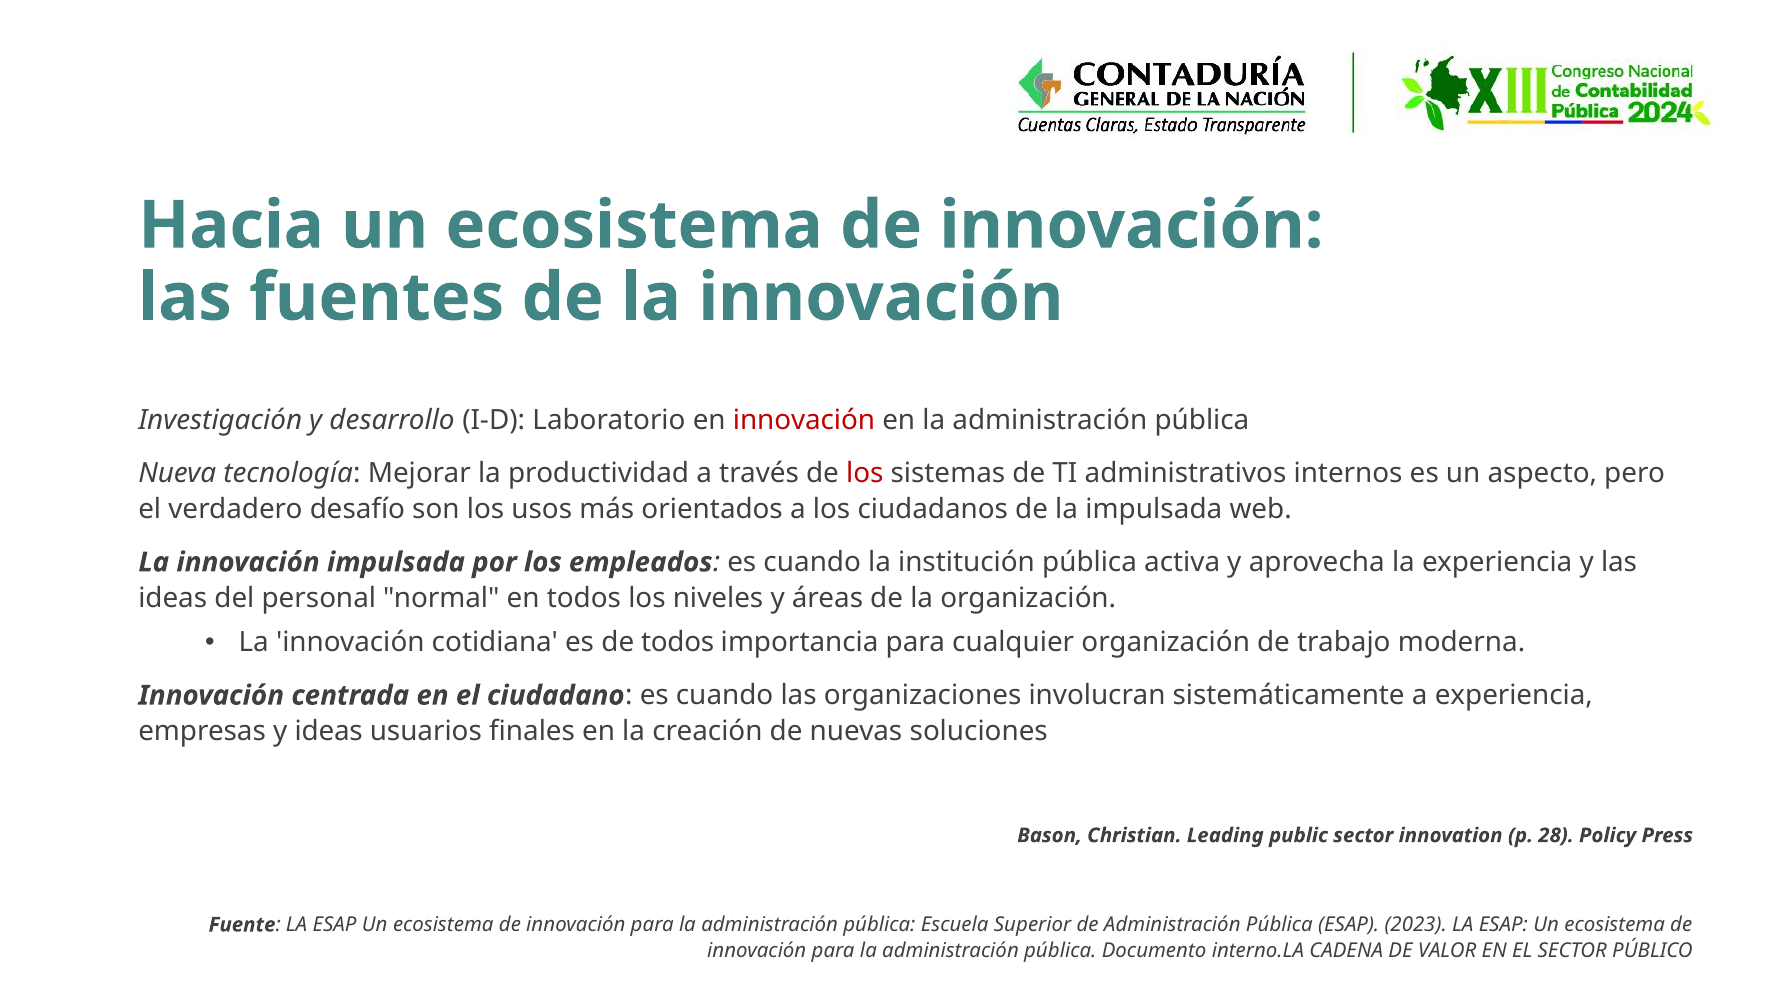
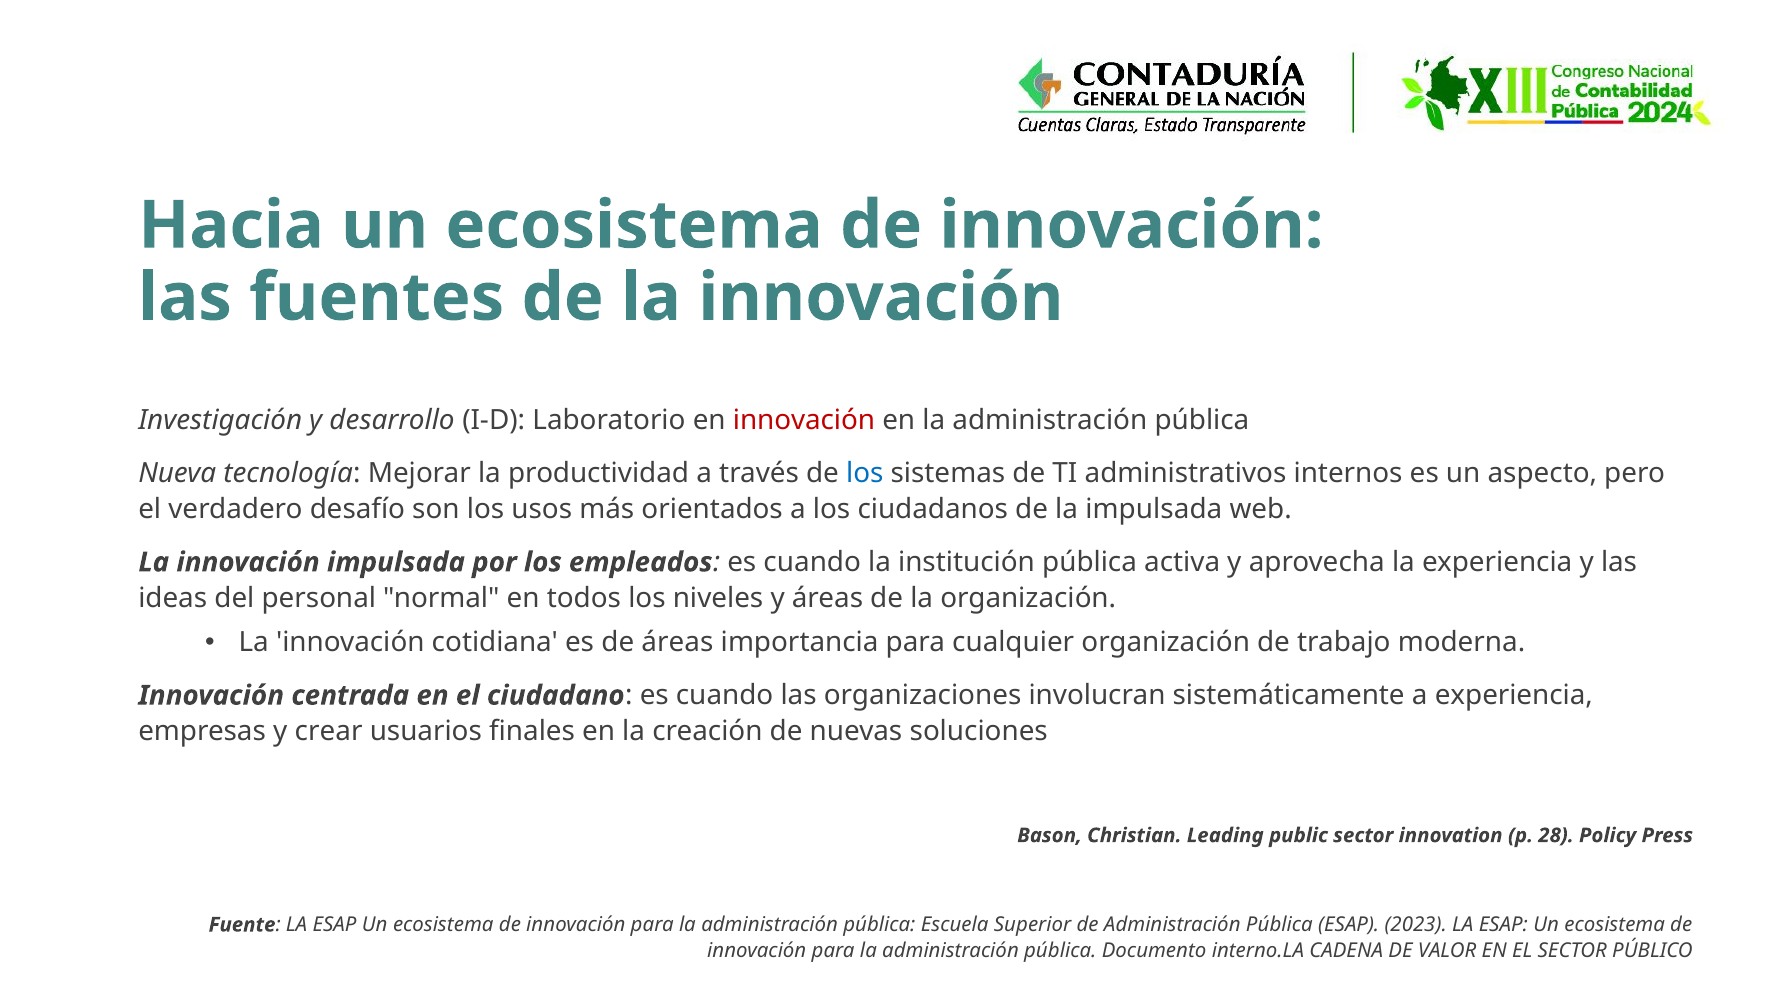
los colour: red -> blue (865, 473)
de todos: todos -> áreas (677, 643)
y ideas: ideas -> crear (329, 732)
